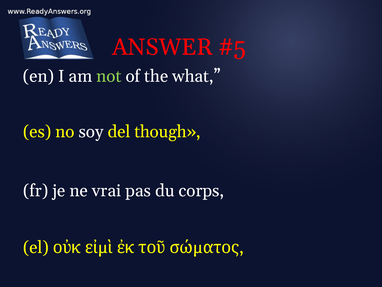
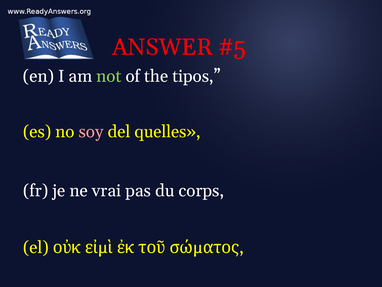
what: what -> tipos (196, 76)
soy colour: white -> pink (91, 131)
though: though -> quelles (168, 131)
